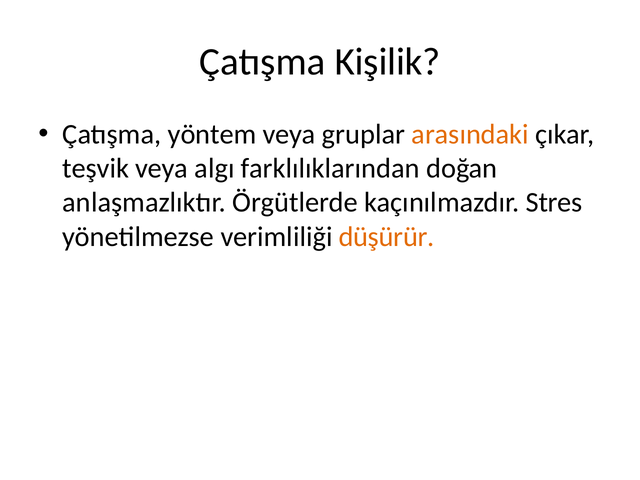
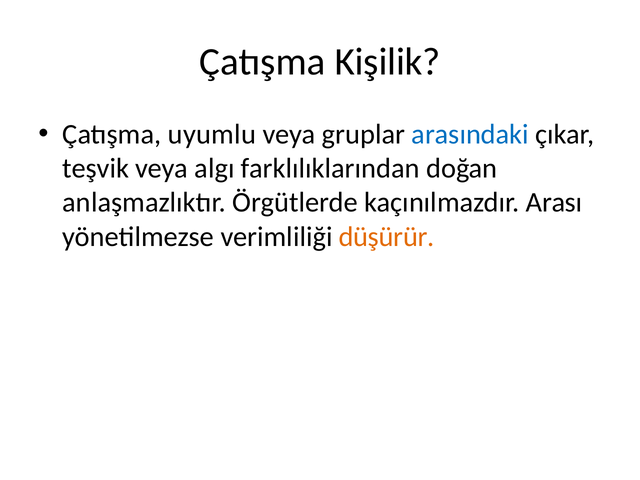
yöntem: yöntem -> uyumlu (212, 134)
arasındaki colour: orange -> blue (470, 134)
Stres: Stres -> Arası (554, 203)
